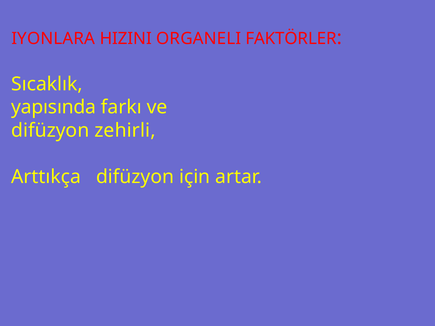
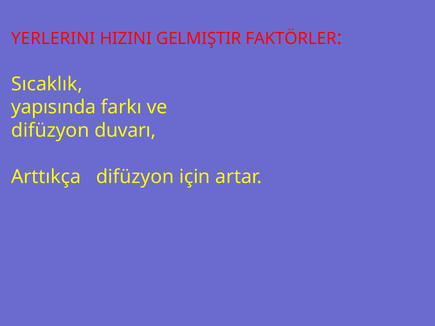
IYONLARA: IYONLARA -> YERLERINI (53, 39)
ORGANELI: ORGANELI -> GELMIŞTIR (199, 39)
zehirli: zehirli -> duvarı (125, 131)
